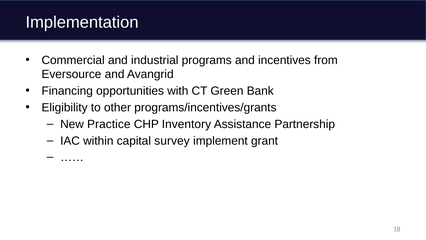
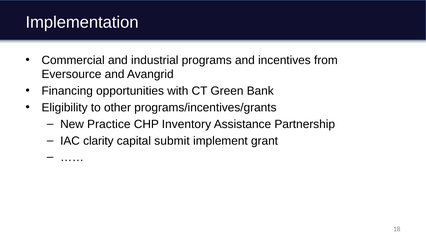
within: within -> clarity (98, 141)
survey: survey -> submit (172, 141)
